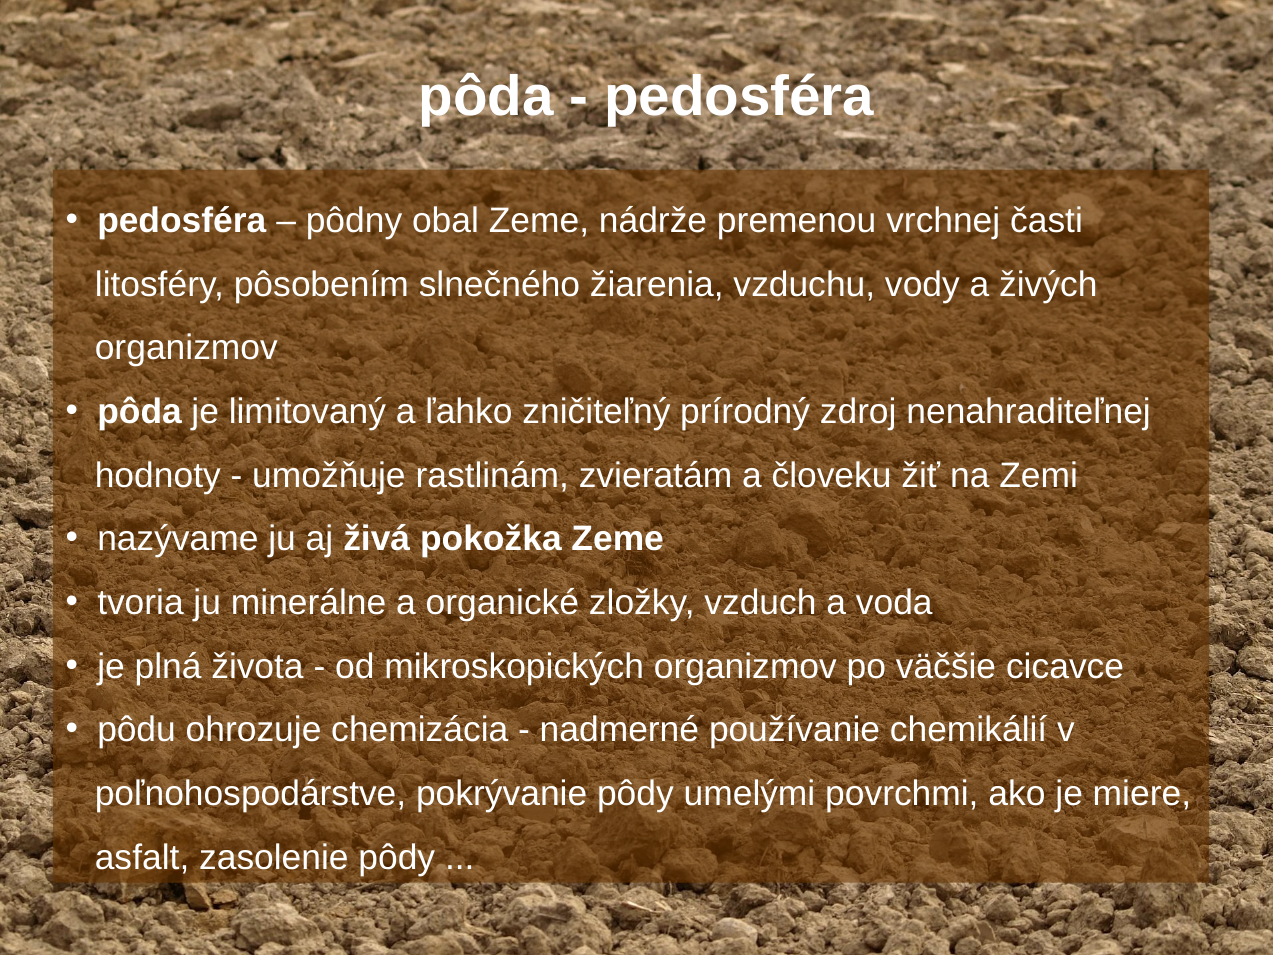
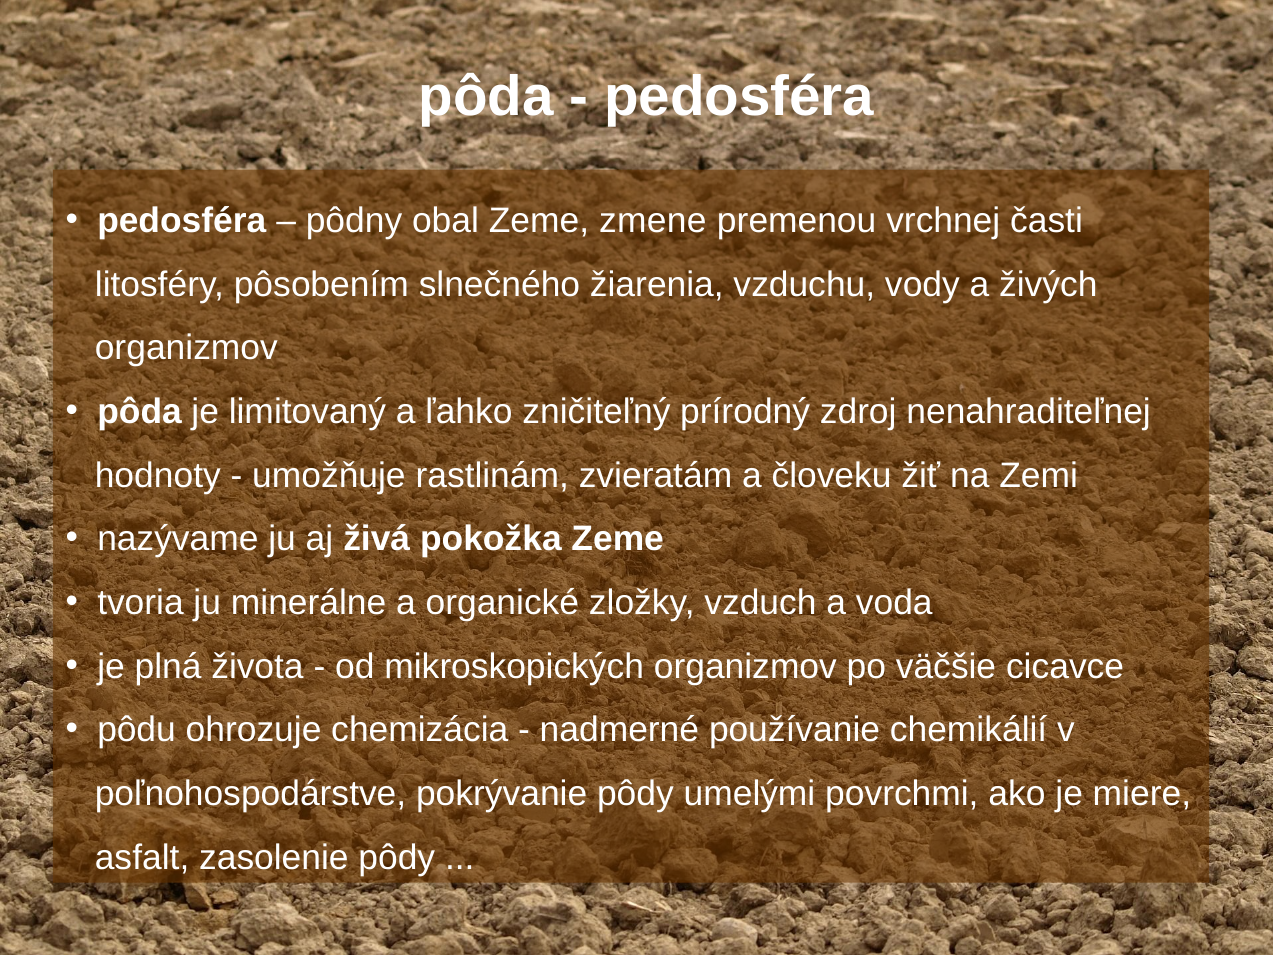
nádrže: nádrže -> zmene (653, 221)
